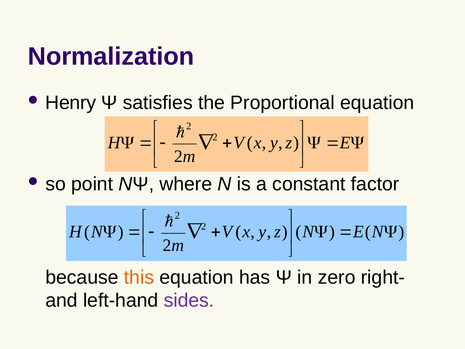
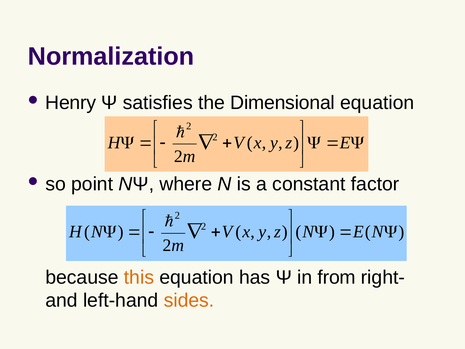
Proportional: Proportional -> Dimensional (283, 103)
zero: zero -> from (337, 277)
sides colour: purple -> orange (189, 300)
